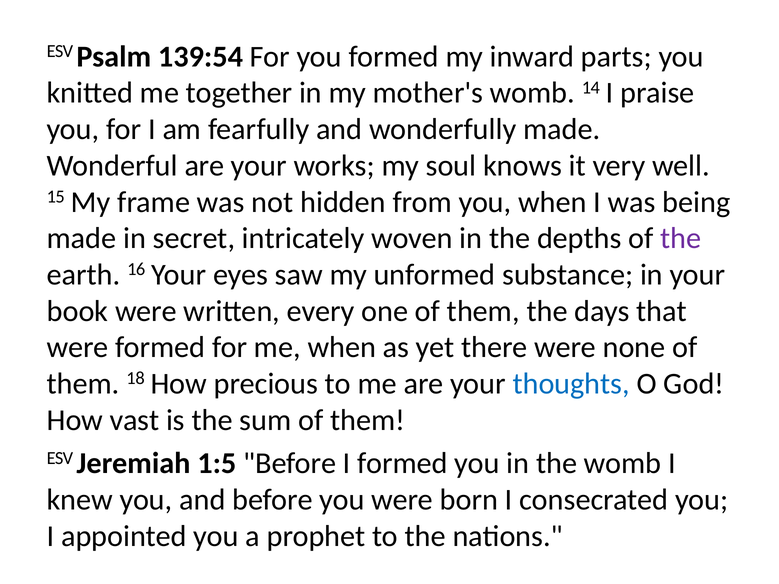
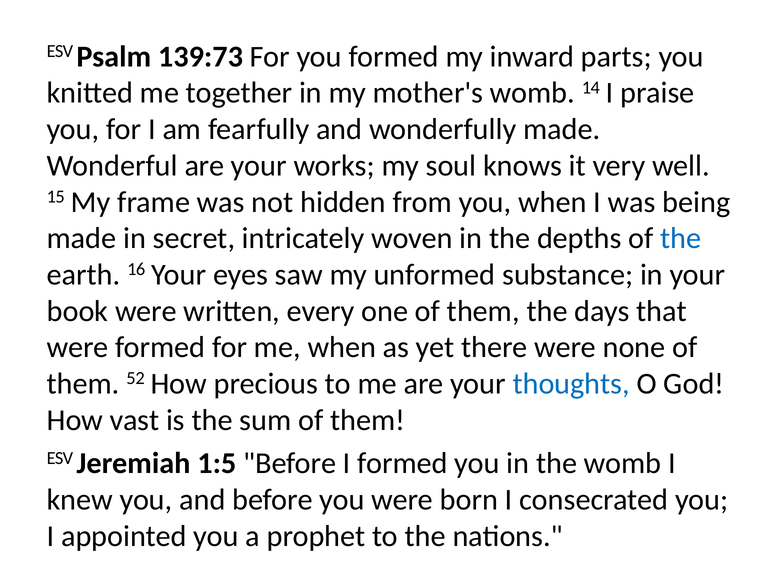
139:54: 139:54 -> 139:73 (200, 57)
the colour: purple -> blue (681, 239)
18: 18 -> 52 (136, 379)
